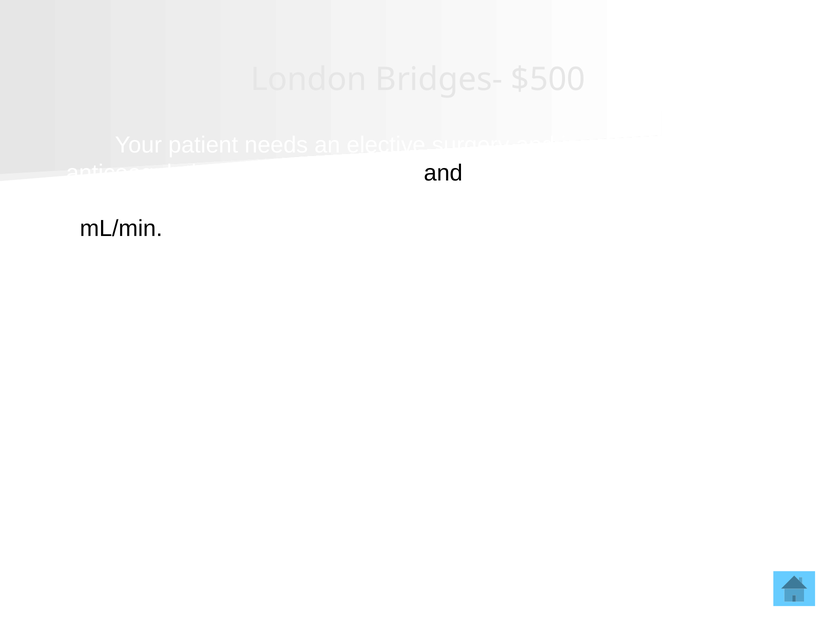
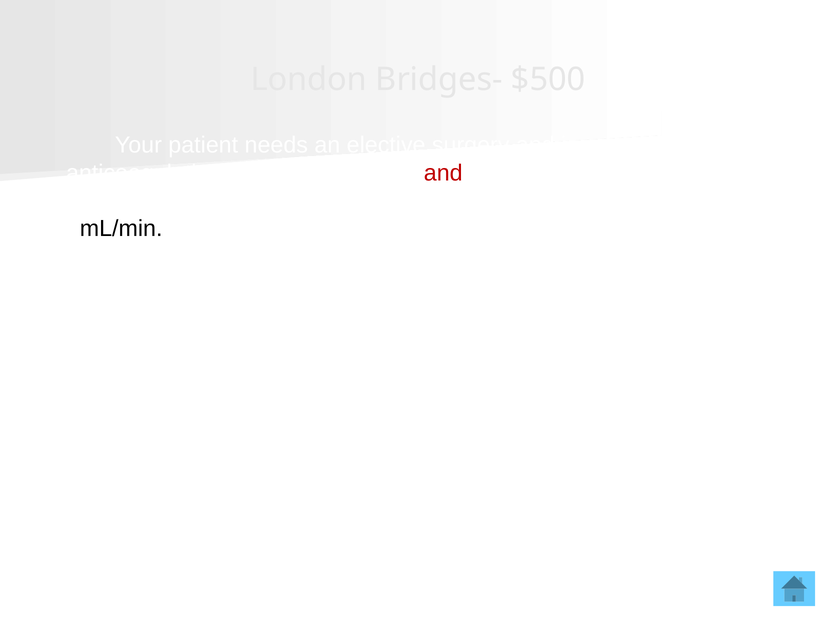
and colour: black -> red (443, 173)
